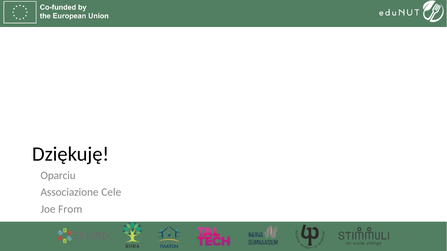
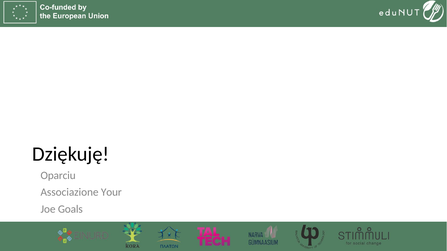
Cele: Cele -> Your (111, 193)
From: From -> Goals (70, 209)
